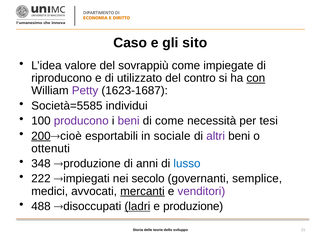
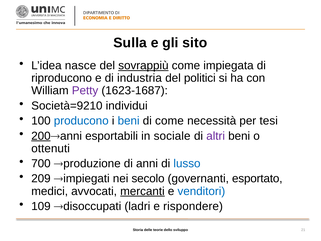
Caso: Caso -> Sulla (130, 43)
valore: valore -> nasce (81, 66)
sovrappiù underline: none -> present (143, 66)
impiegate: impiegate -> impiegata (228, 66)
utilizzato: utilizzato -> industria (139, 78)
contro: contro -> politici (200, 78)
con underline: present -> none (256, 78)
Società=5585: Società=5585 -> Società=9210 (67, 106)
producono colour: purple -> blue (81, 121)
beni colour: purple -> blue (129, 121)
cioè: cioè -> anni (71, 136)
348: 348 -> 700 (41, 163)
222: 222 -> 209 (41, 178)
semplice: semplice -> esportato (257, 178)
venditori colour: purple -> blue (201, 191)
488: 488 -> 109 (41, 206)
ladri underline: present -> none (137, 206)
e produzione: produzione -> rispondere (193, 206)
